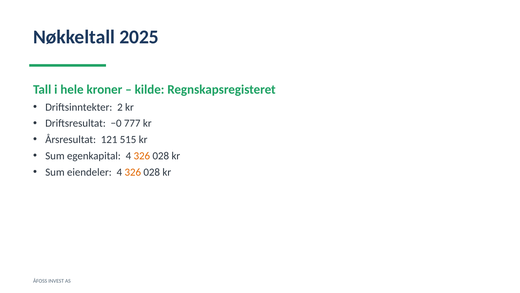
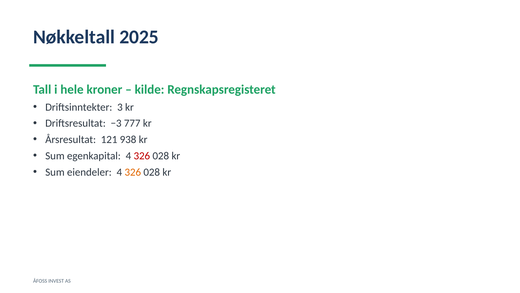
2: 2 -> 3 (120, 107)
−0: −0 -> −3 (116, 123)
515: 515 -> 938 (128, 139)
326 colour: orange -> red (142, 156)
